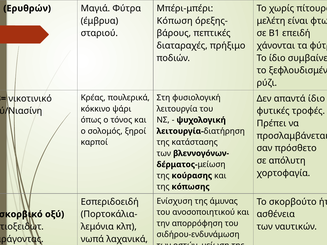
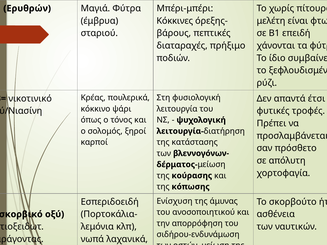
Κόπωση: Κόπωση -> Κόκκινες (175, 21)
απαντά ίδιο: ίδιο -> έτσι (317, 99)
